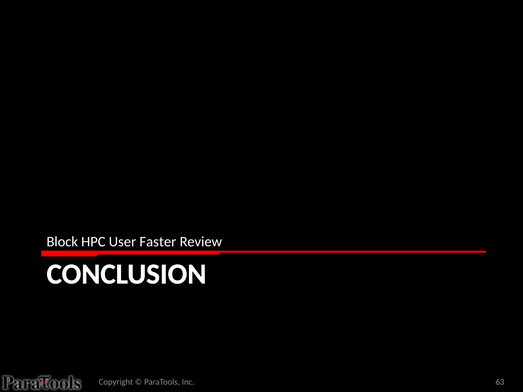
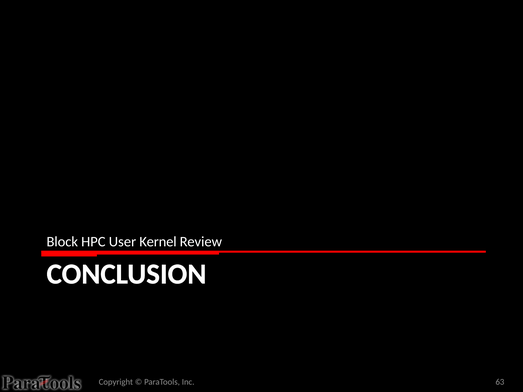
Faster: Faster -> Kernel (158, 242)
